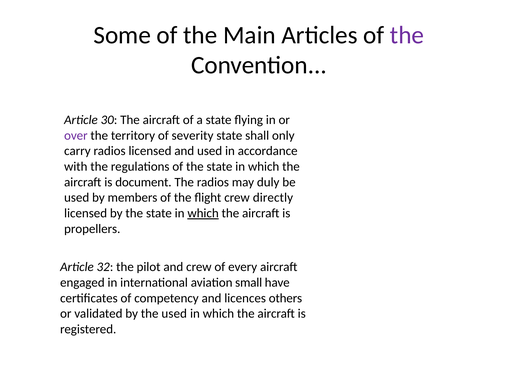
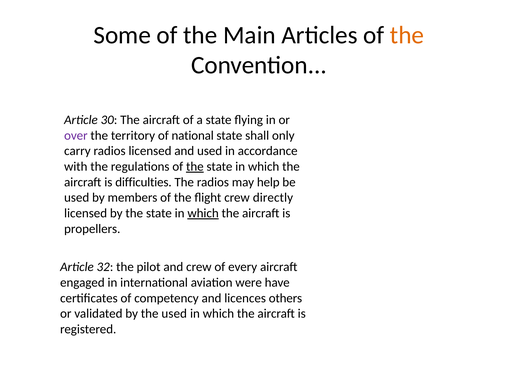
the colour: purple -> orange (407, 35)
severity: severity -> national (193, 135)
the underline: none -> present (195, 166)
document: document -> difficulties (143, 182)
duly: duly -> help (268, 182)
small: small -> were (249, 282)
